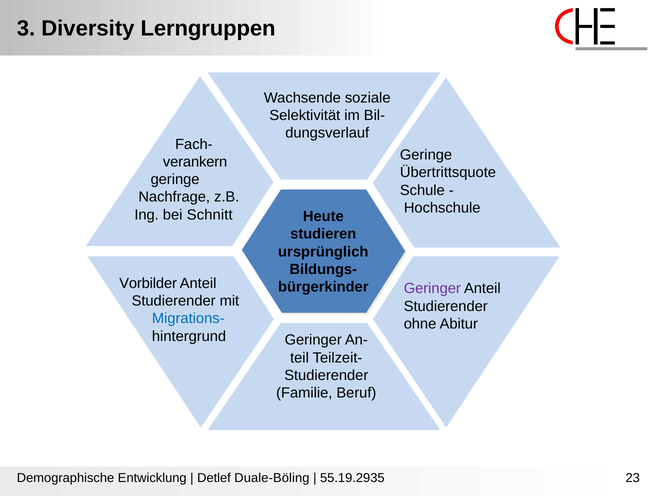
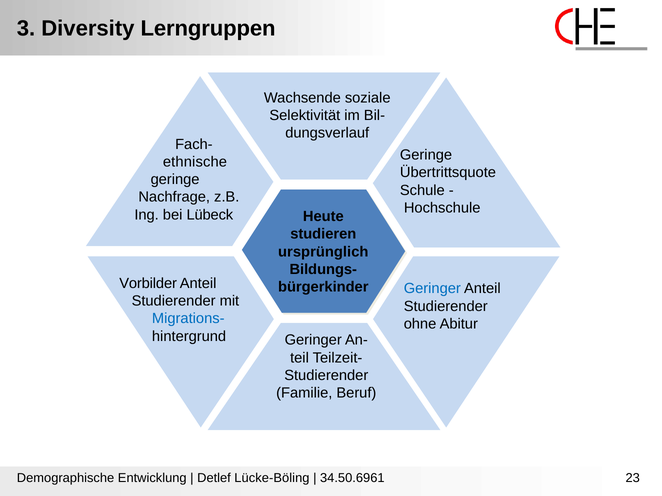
verankern: verankern -> ethnische (195, 162)
Schnitt: Schnitt -> Lübeck (210, 215)
Geringer colour: purple -> blue (432, 289)
Duale-Böling: Duale-Böling -> Lücke-Böling (272, 478)
55.19.2935: 55.19.2935 -> 34.50.6961 (352, 478)
